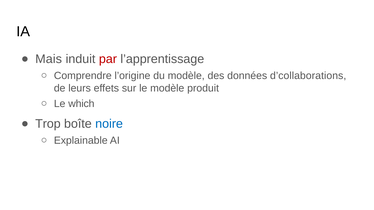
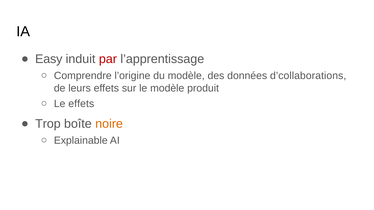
Mais: Mais -> Easy (49, 59)
Le which: which -> effets (81, 104)
noire colour: blue -> orange (109, 124)
